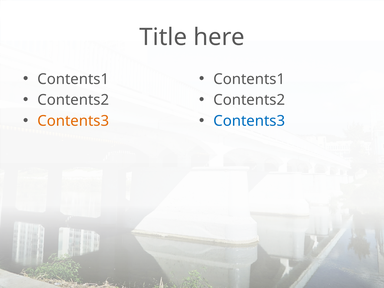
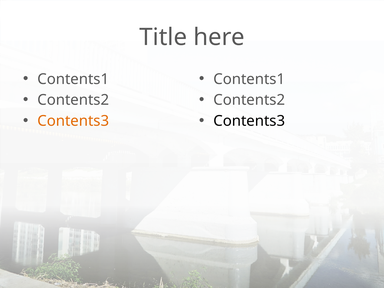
Contents3 colour: blue -> black (249, 121)
